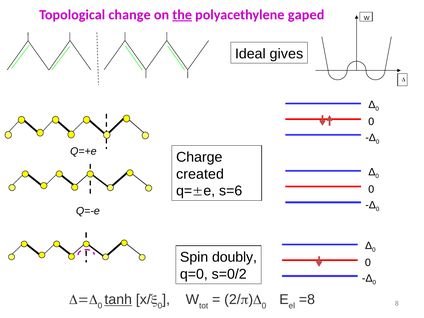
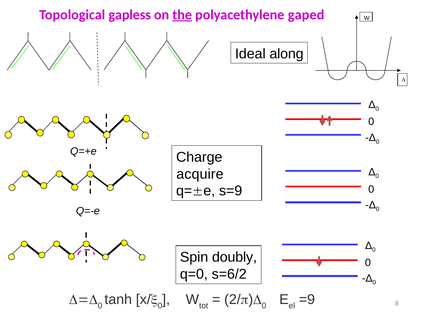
change: change -> gapless (130, 15)
gives: gives -> along (287, 54)
created: created -> acquire (200, 174)
s=6: s=6 -> s=9 (231, 191)
s=0/2: s=0/2 -> s=6/2 (229, 274)
tanh underline: present -> none (118, 300)
=8: =8 -> =9 (307, 300)
